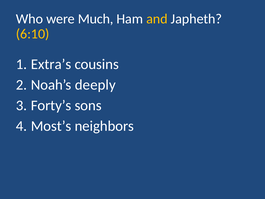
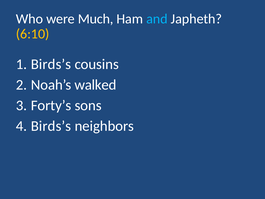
and colour: yellow -> light blue (157, 19)
Extra’s: Extra’s -> Birds’s (51, 64)
deeply: deeply -> walked (95, 85)
Most’s: Most’s -> Birds’s (51, 126)
